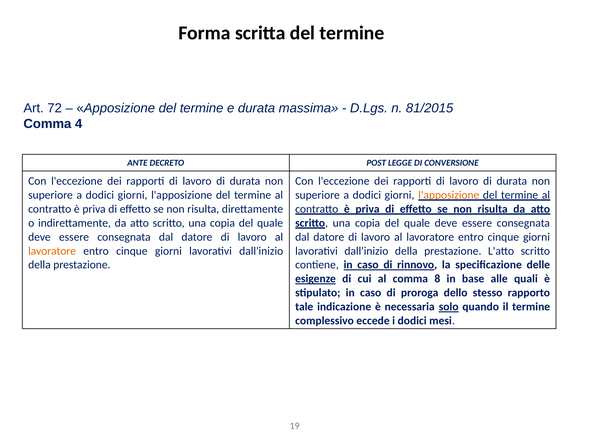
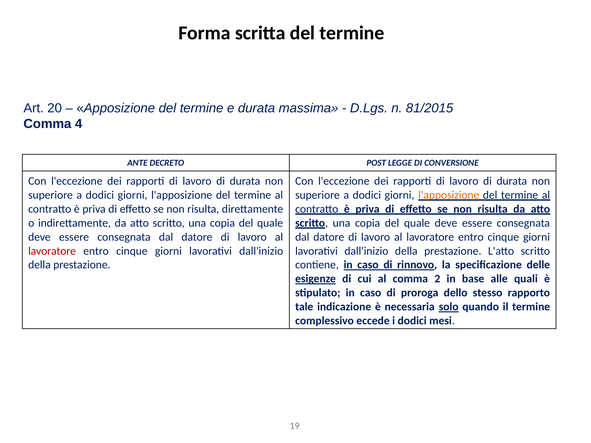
72: 72 -> 20 (55, 108)
lavoratore colour: orange -> red (52, 251)
8: 8 -> 2 (437, 279)
